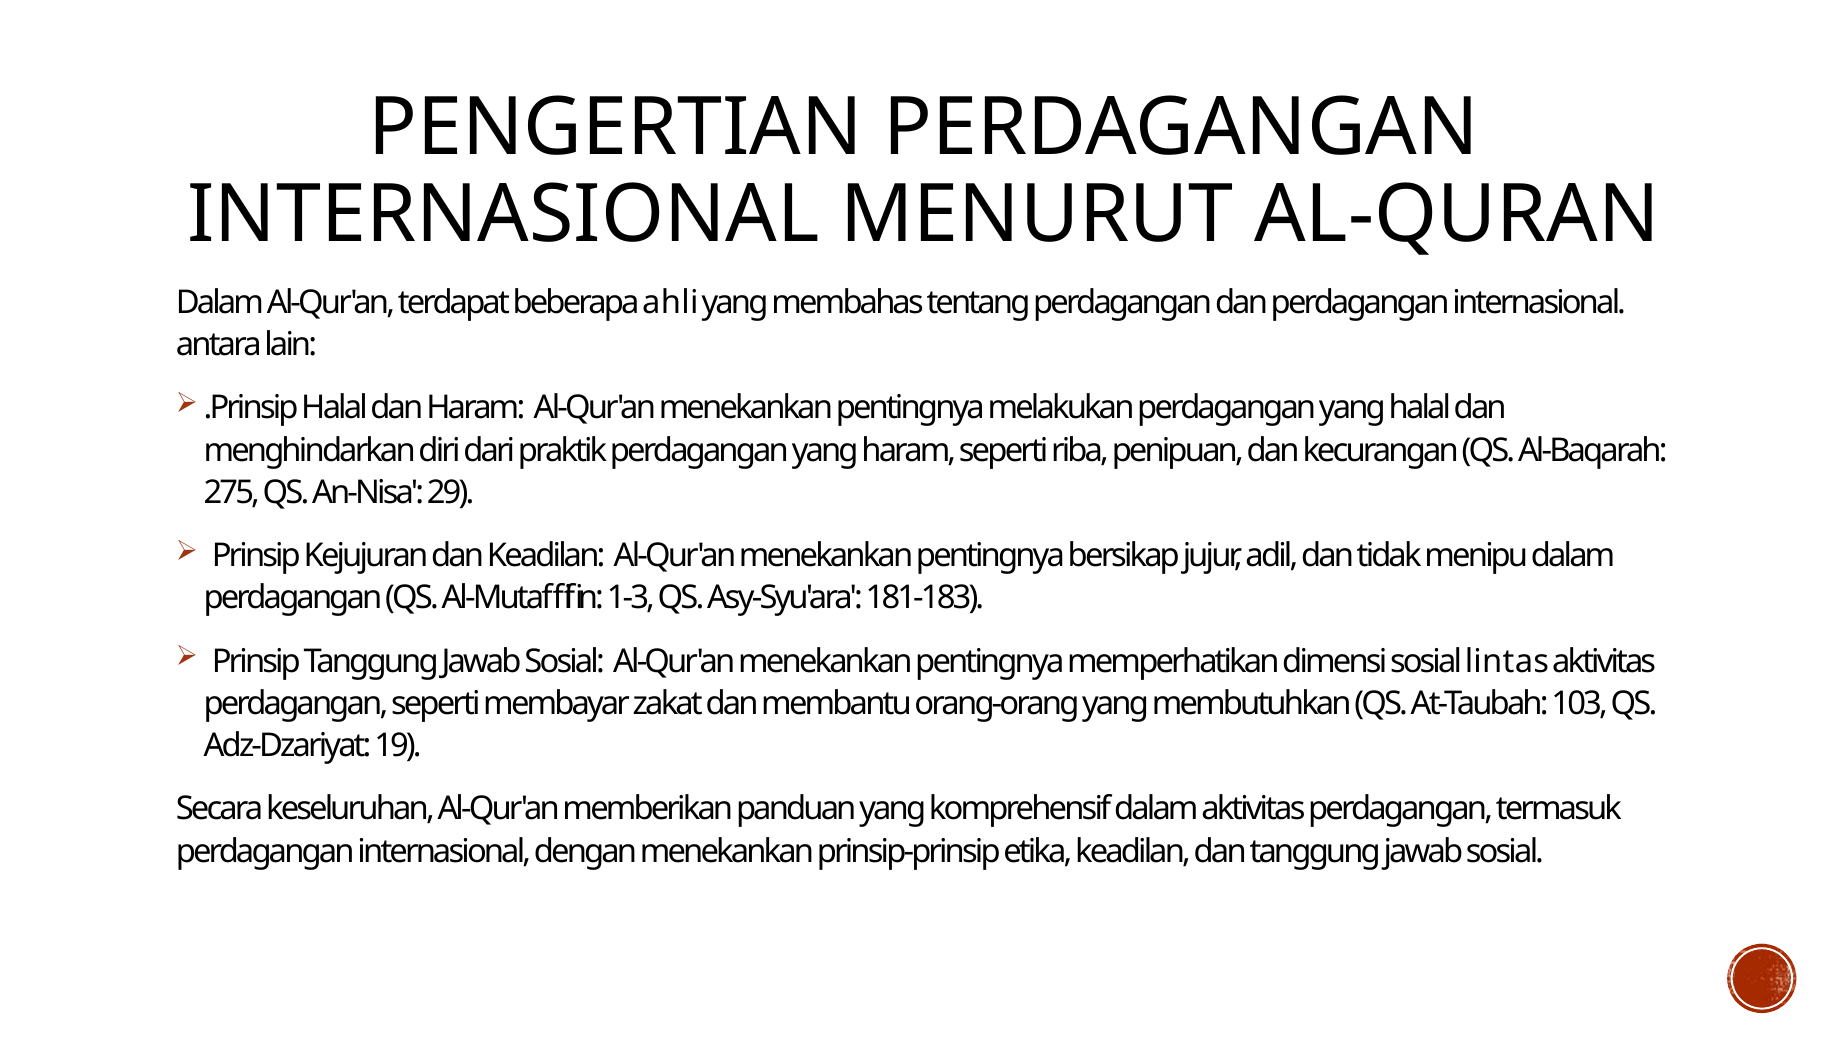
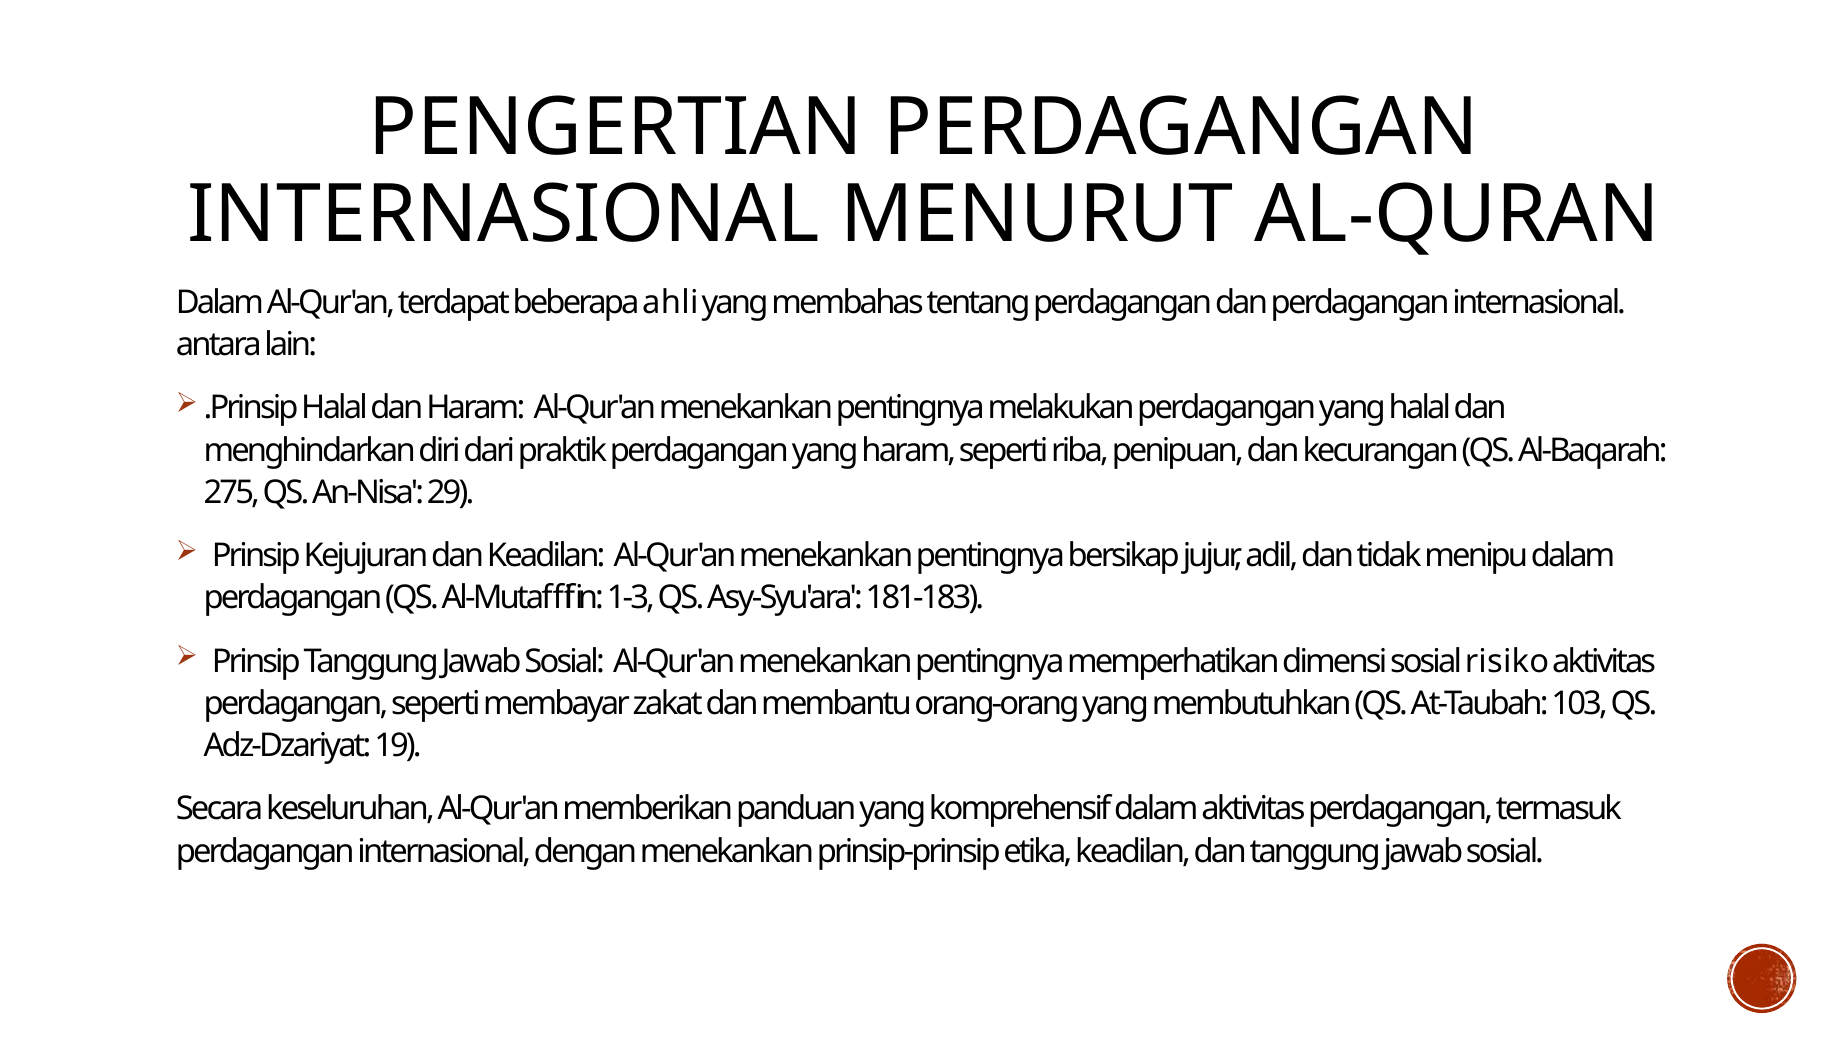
lintas: lintas -> risiko (1507, 661)
